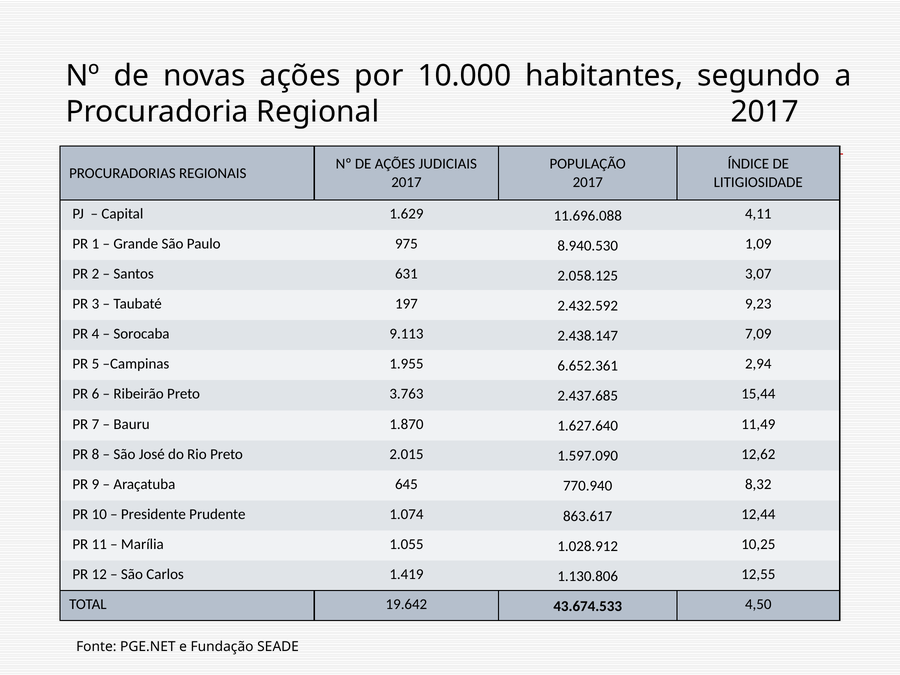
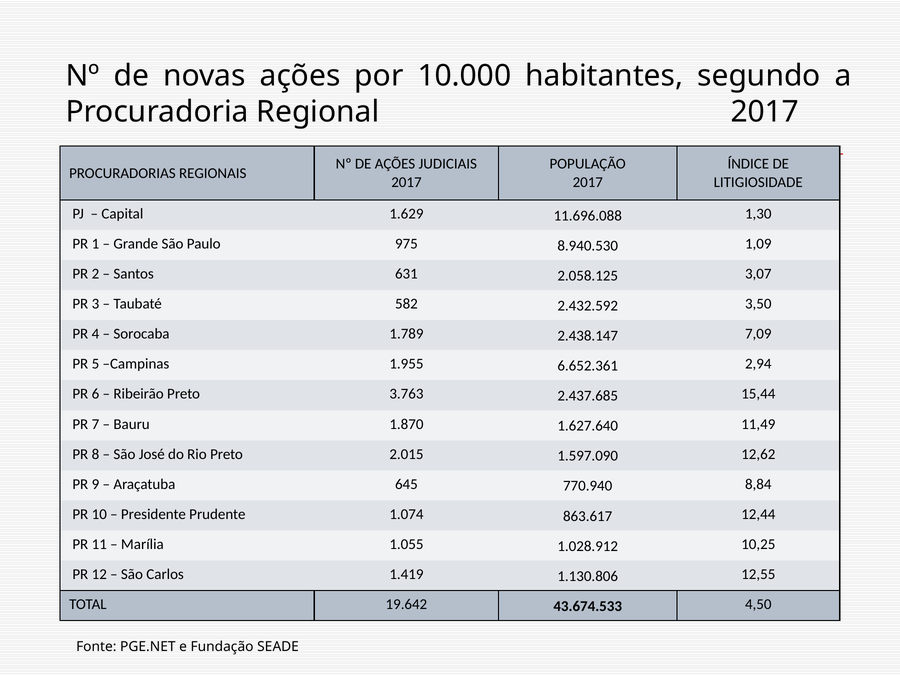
4,11: 4,11 -> 1,30 (758, 214)
197: 197 -> 582 (406, 304)
9,23: 9,23 -> 3,50 (758, 304)
9.113: 9.113 -> 1.789 (406, 334)
8,32: 8,32 -> 8,84 (758, 484)
